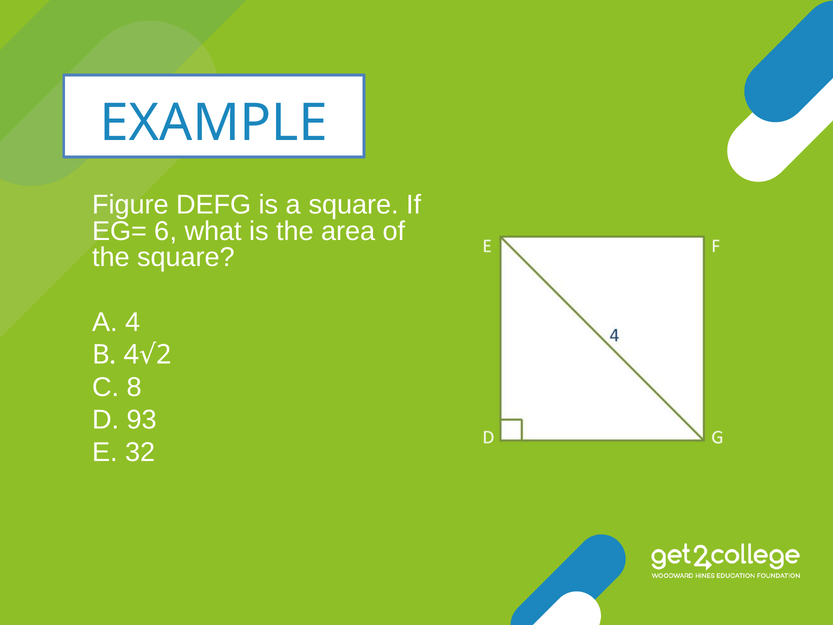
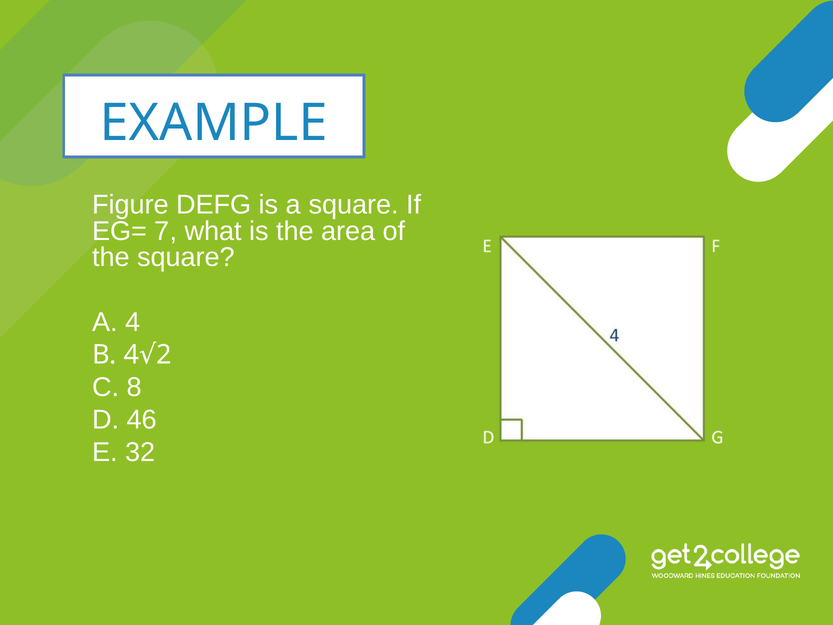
6: 6 -> 7 (166, 231)
93: 93 -> 46 (142, 420)
